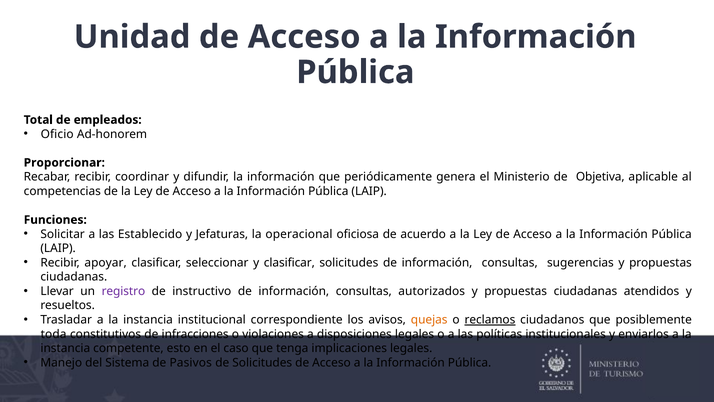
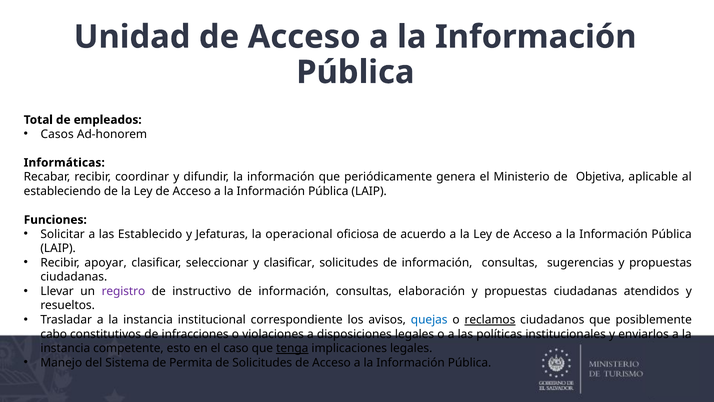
Oficio: Oficio -> Casos (57, 134)
Proporcionar: Proporcionar -> Informáticas (64, 163)
competencias: competencias -> estableciendo (62, 191)
autorizados: autorizados -> elaboración (432, 291)
quejas colour: orange -> blue (429, 320)
toda: toda -> cabo (54, 334)
tenga underline: none -> present (292, 348)
Pasivos: Pasivos -> Permita (191, 362)
